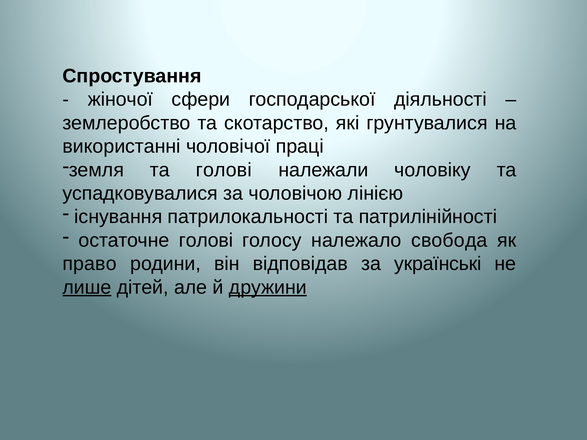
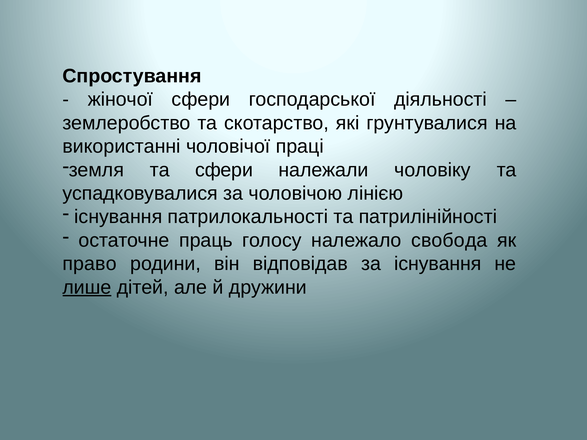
та голові: голові -> сфери (224, 170)
остаточне голові: голові -> праць (206, 240)
за українські: українські -> існування (438, 264)
дружини underline: present -> none (268, 287)
